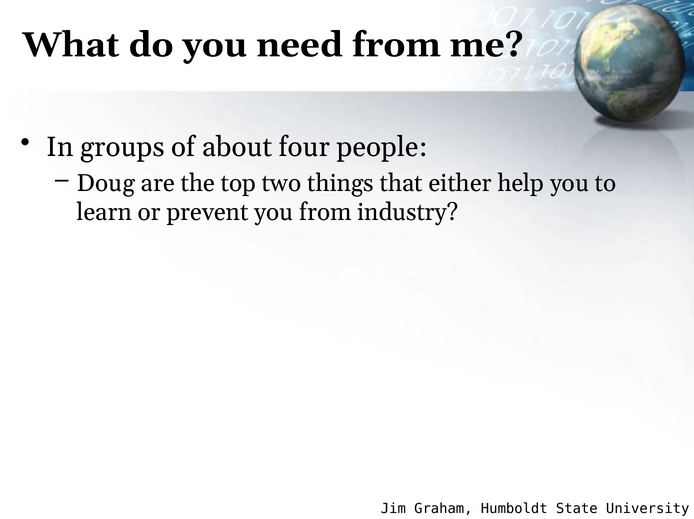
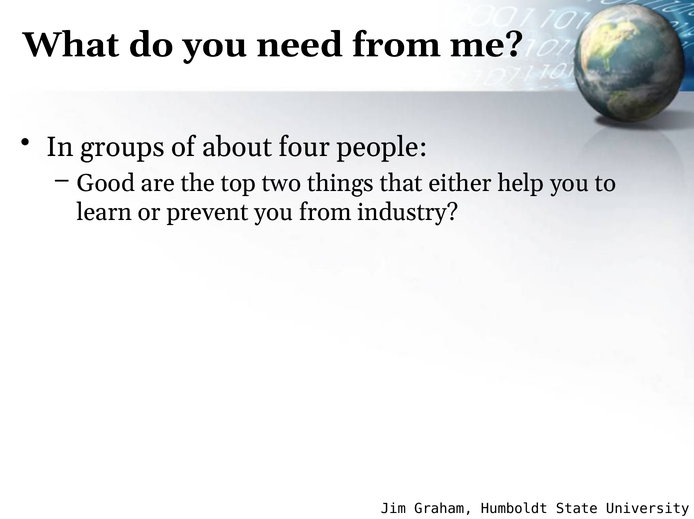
Doug: Doug -> Good (106, 183)
